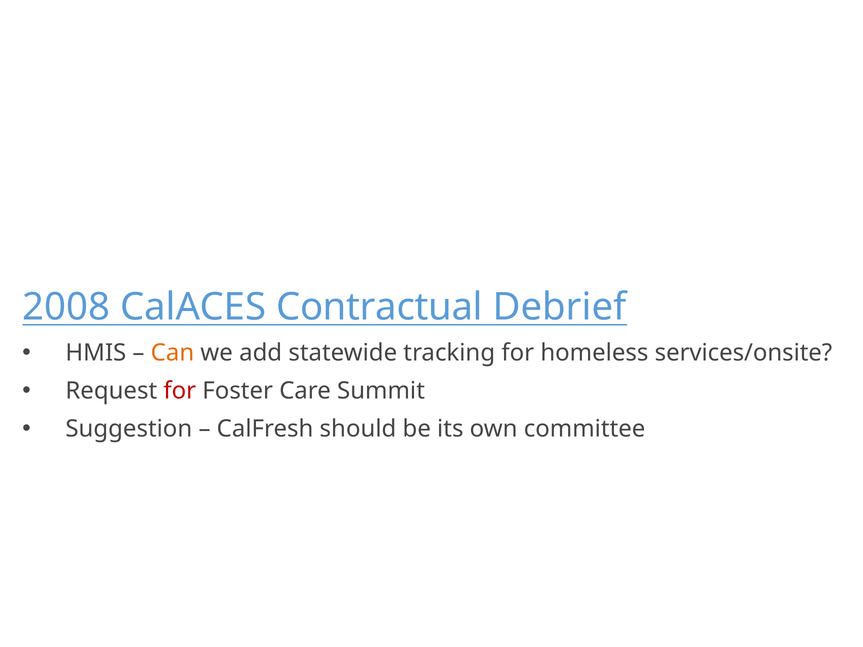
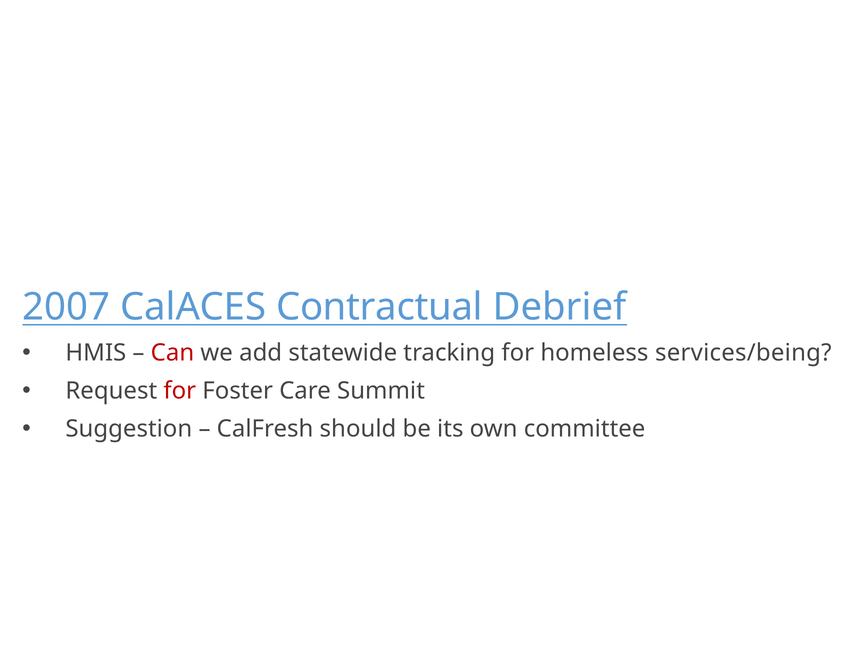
2008: 2008 -> 2007 (66, 307)
Can colour: orange -> red (172, 353)
services/onsite: services/onsite -> services/being (743, 353)
